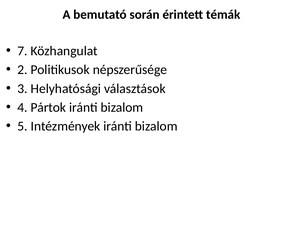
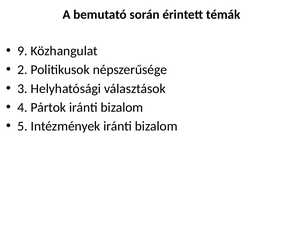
7: 7 -> 9 (23, 51)
